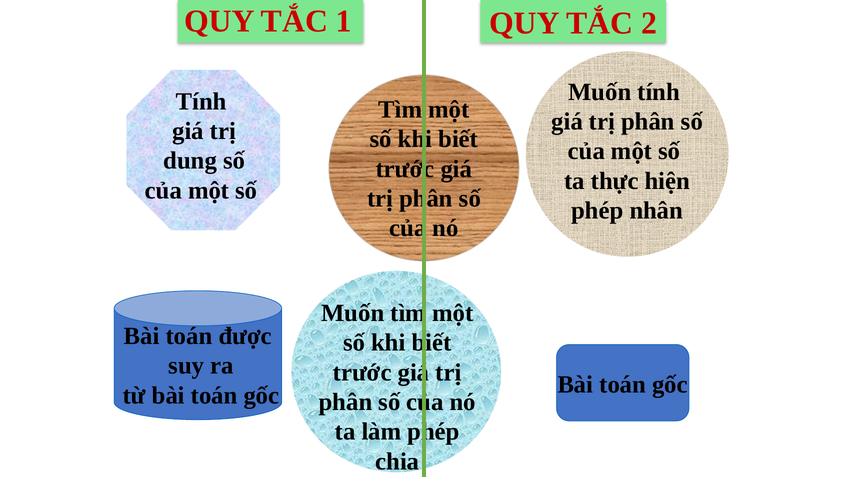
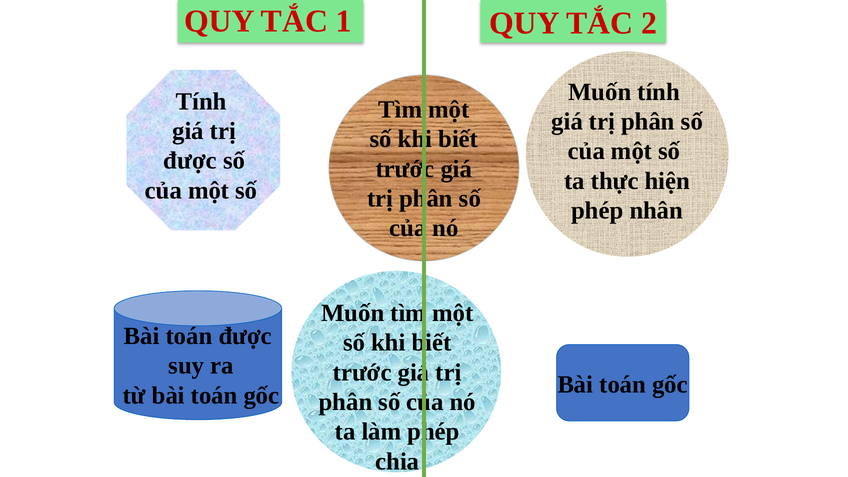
dung: dung -> được (190, 161)
